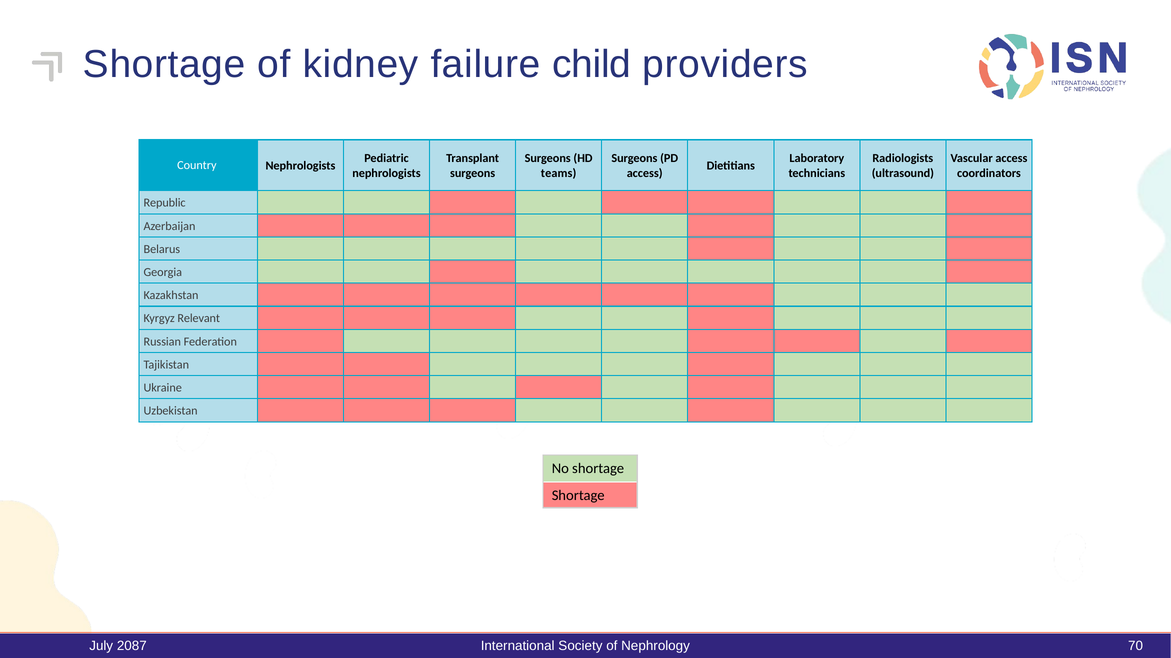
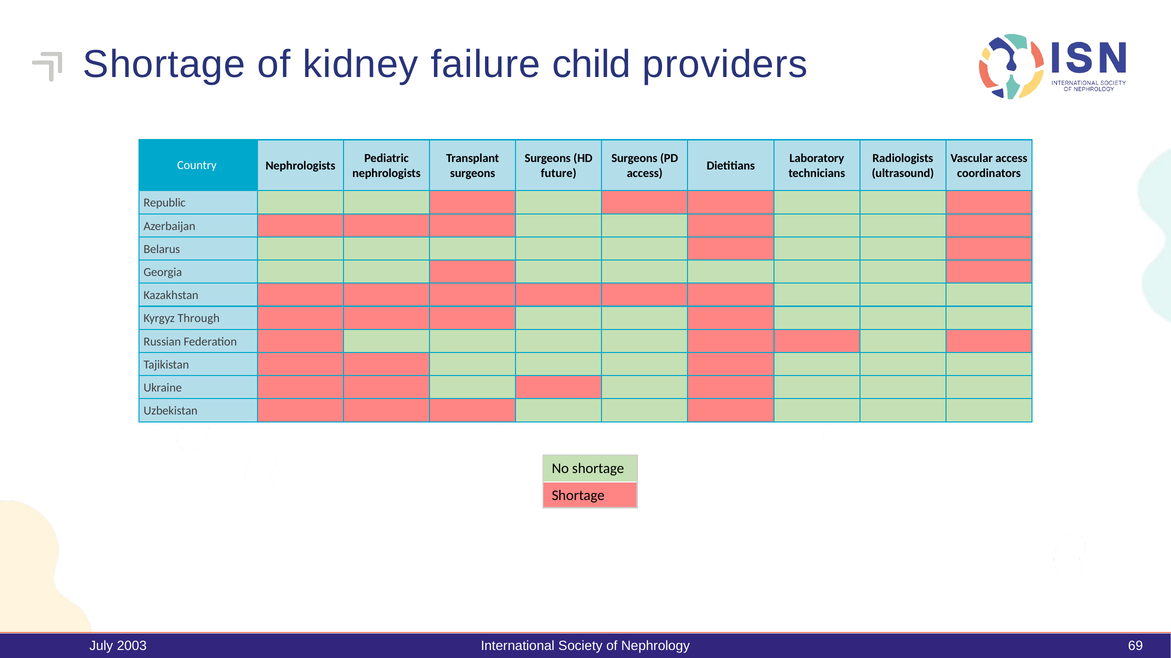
teams: teams -> future (559, 173)
Relevant: Relevant -> Through (199, 319)
2087: 2087 -> 2003 (132, 646)
70: 70 -> 69 (1136, 646)
